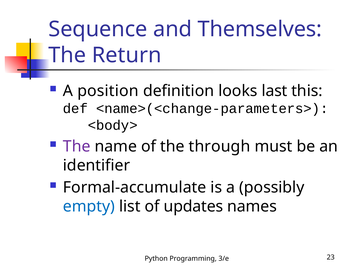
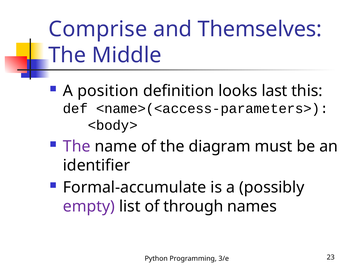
Sequence: Sequence -> Comprise (98, 29)
Return: Return -> Middle (127, 55)
<name>(<change-parameters>: <name>(<change-parameters> -> <name>(<access-parameters> (212, 109)
through: through -> diagram (220, 146)
empty colour: blue -> purple (89, 206)
updates: updates -> through (193, 206)
